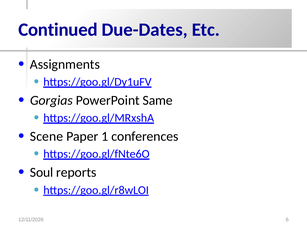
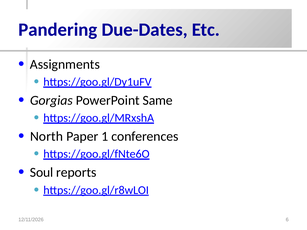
Continued: Continued -> Pandering (58, 30)
Scene: Scene -> North (47, 137)
